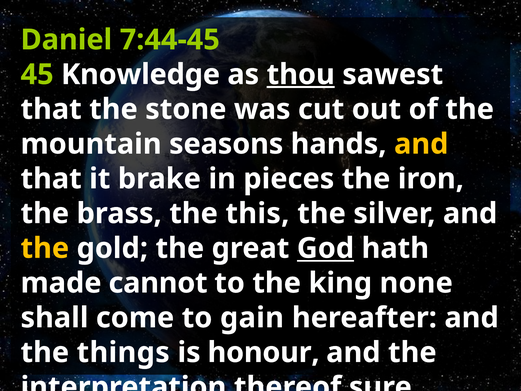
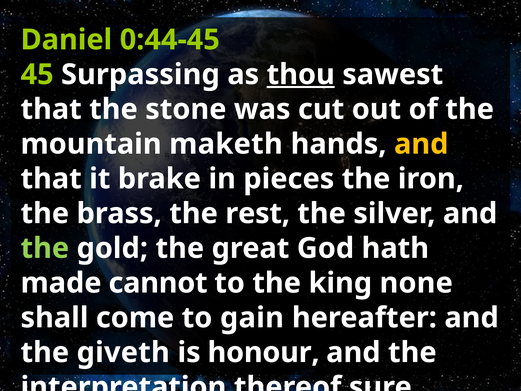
7:44-45: 7:44-45 -> 0:44-45 (170, 40)
Knowledge: Knowledge -> Surpassing (140, 74)
seasons: seasons -> maketh (226, 144)
this: this -> rest (258, 213)
the colour: yellow -> light green (45, 248)
God underline: present -> none (325, 248)
things: things -> giveth (123, 352)
